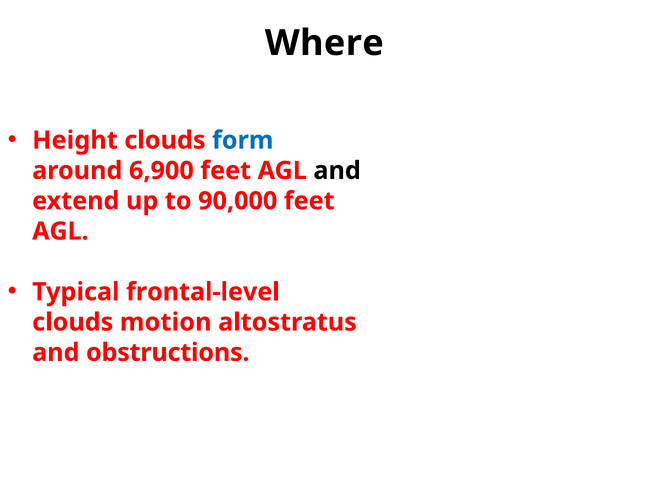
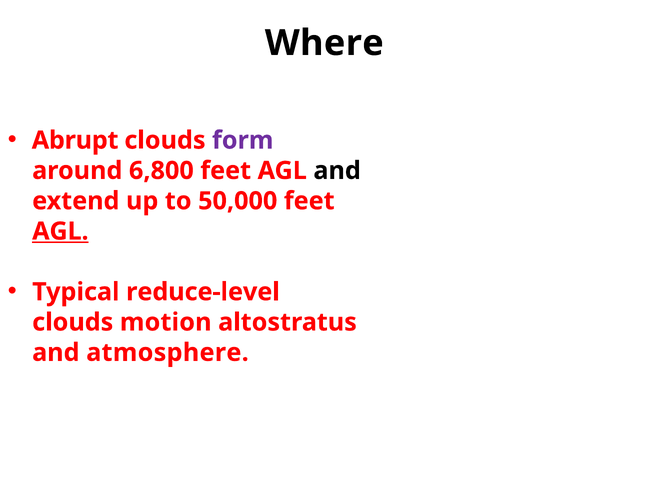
Height: Height -> Abrupt (75, 140)
form colour: blue -> purple (243, 140)
6,900: 6,900 -> 6,800 (161, 171)
90,000: 90,000 -> 50,000 (238, 201)
AGL underline: none -> present (60, 231)
frontal-level: frontal-level -> reduce-level (203, 292)
obstructions: obstructions -> atmosphere (167, 352)
